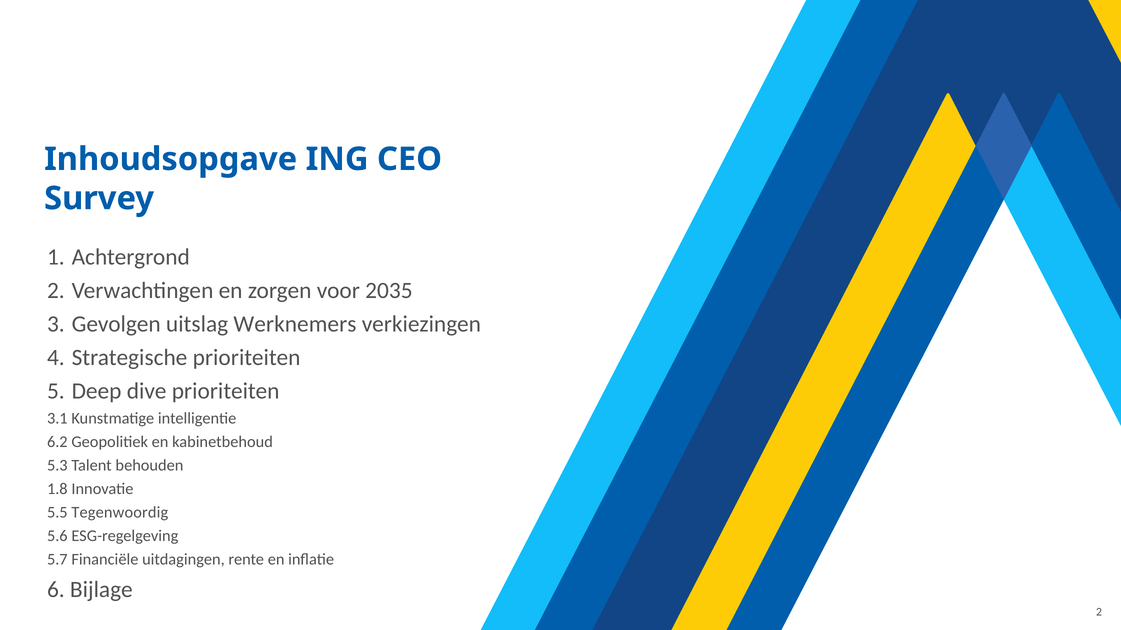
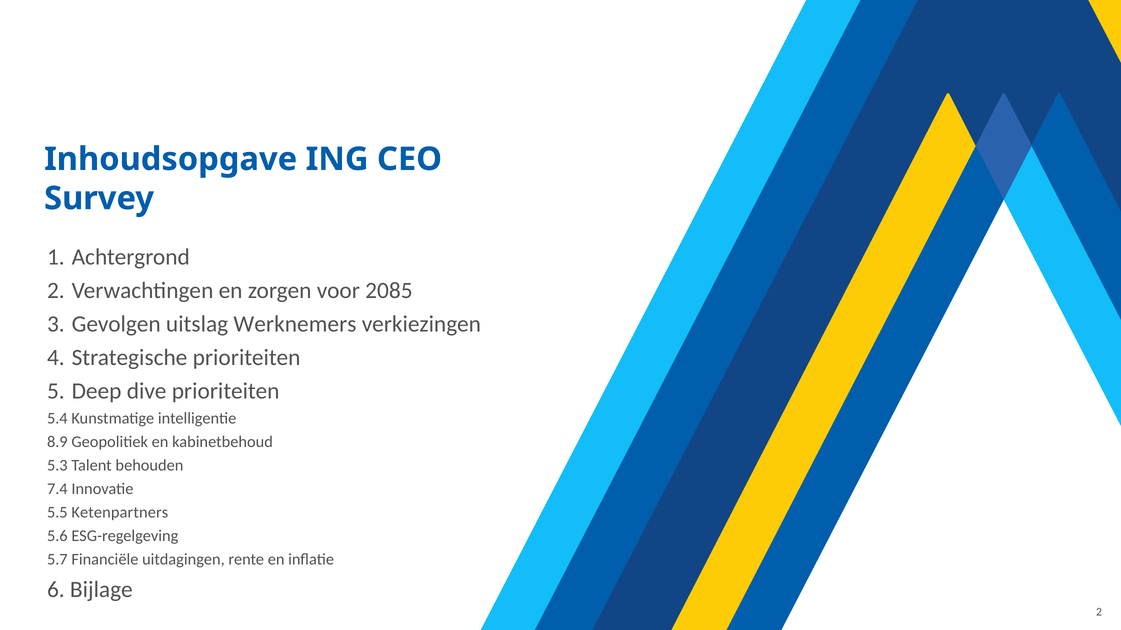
2035: 2035 -> 2085 (389, 291)
3.1: 3.1 -> 5.4 (57, 419)
6.2: 6.2 -> 8.9 (57, 442)
1.8: 1.8 -> 7.4 (57, 489)
Tegenwoordig: Tegenwoordig -> Ketenpartners (120, 513)
